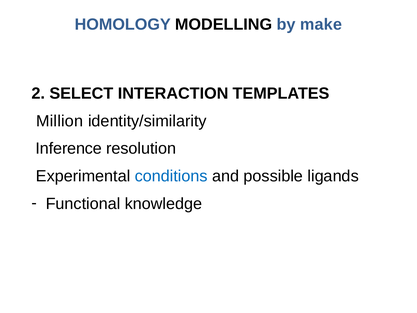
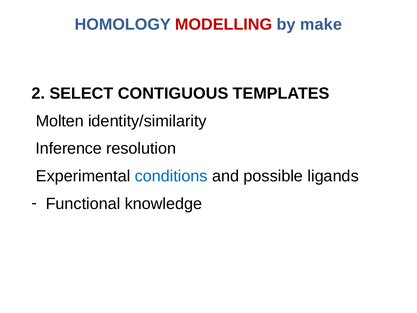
MODELLING colour: black -> red (224, 25)
INTERACTION: INTERACTION -> CONTIGUOUS (173, 93)
Million: Million -> Molten (60, 121)
